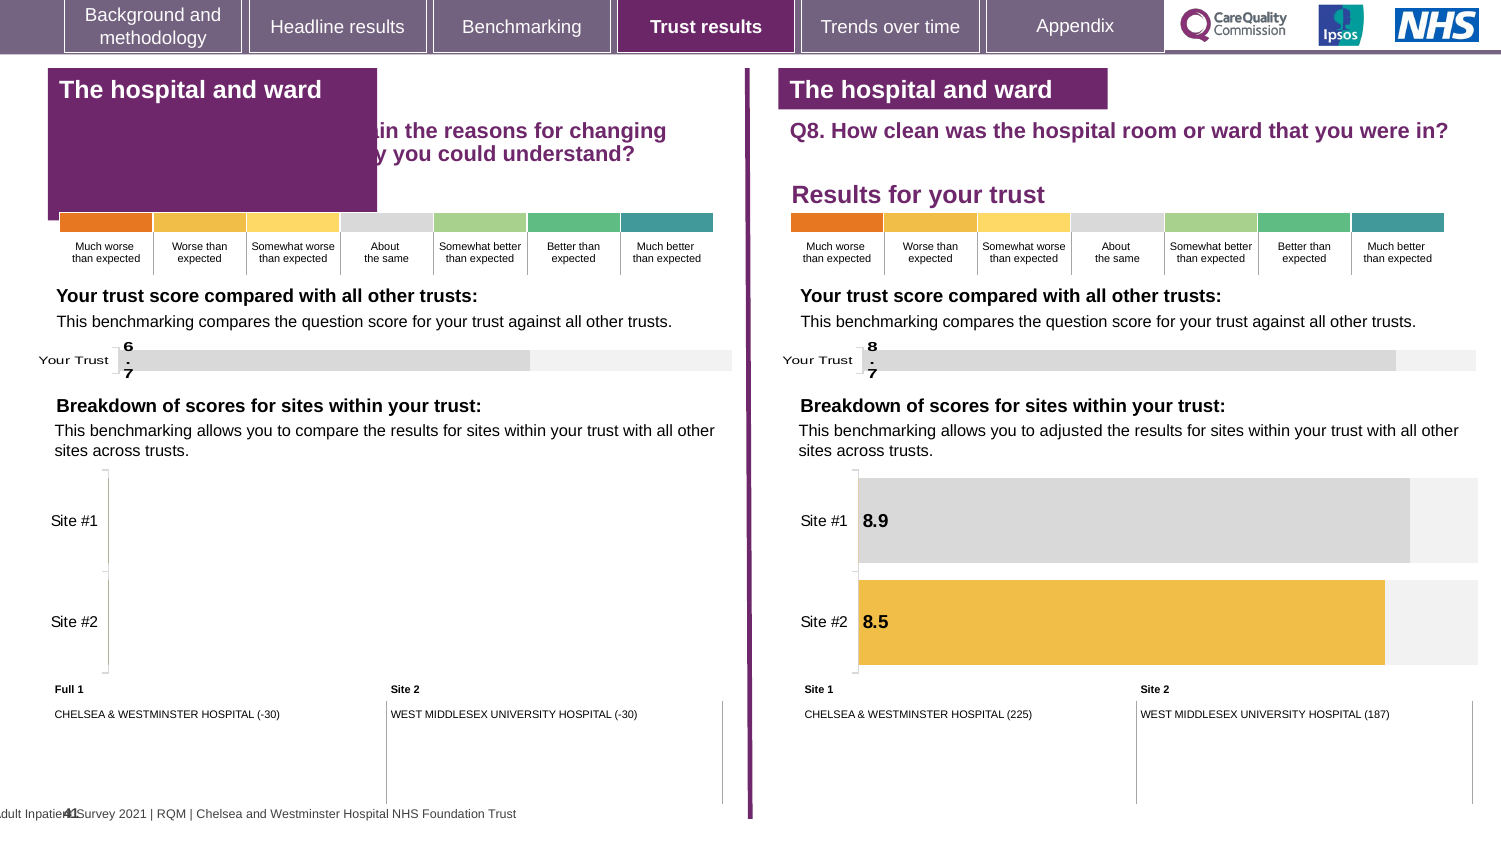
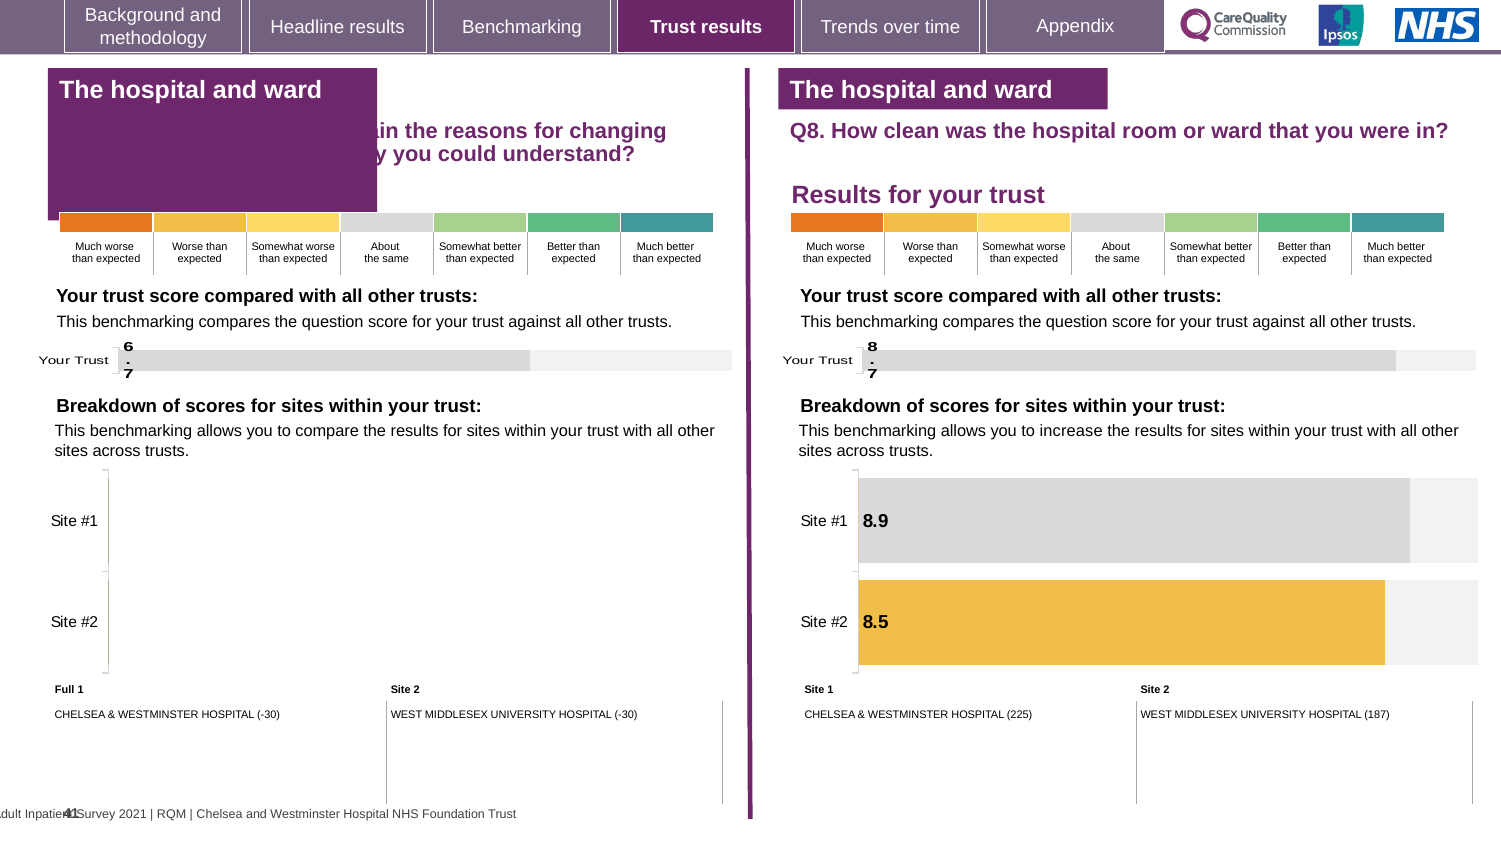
adjusted: adjusted -> increase (1071, 432)
